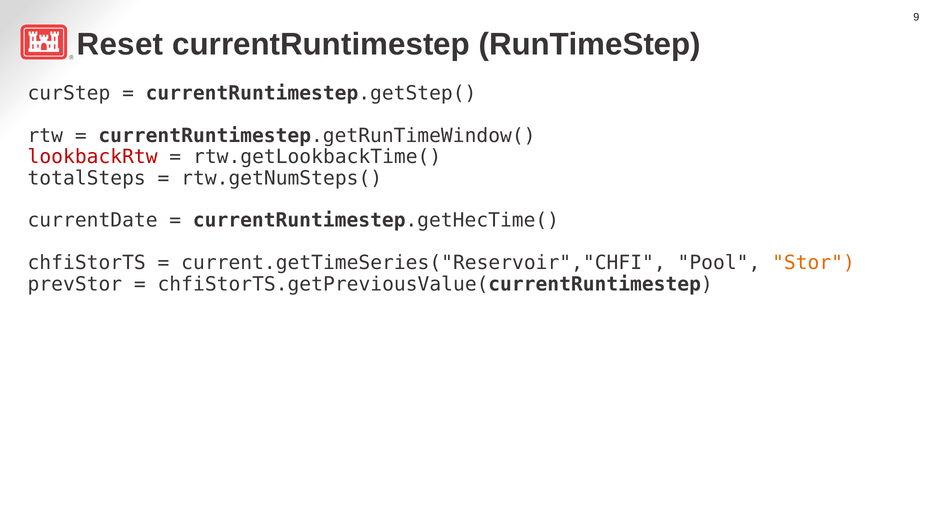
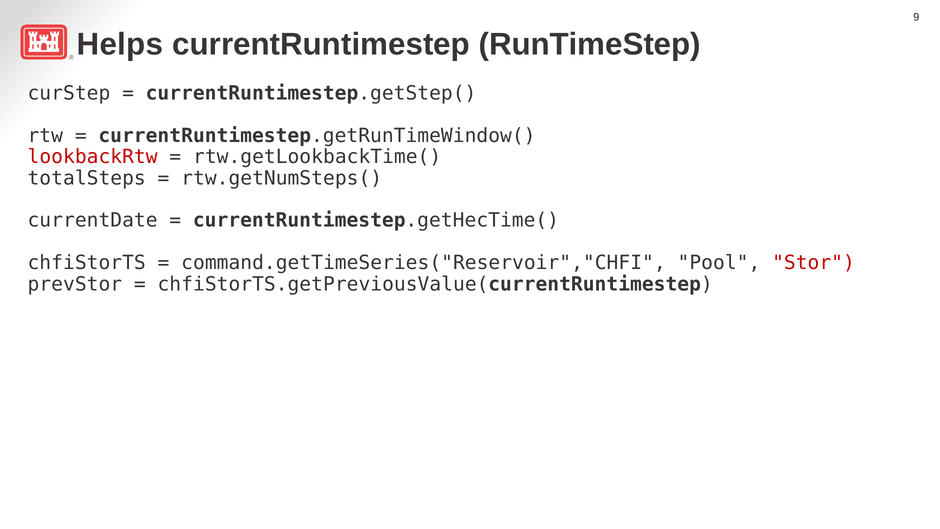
Reset: Reset -> Helps (120, 44)
current.getTimeSeries("Reservoir","CHFI: current.getTimeSeries("Reservoir","CHFI -> command.getTimeSeries("Reservoir","CHFI (423, 263)
Stor colour: orange -> red (813, 263)
